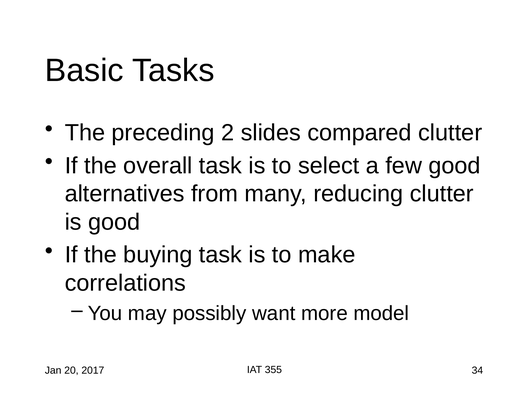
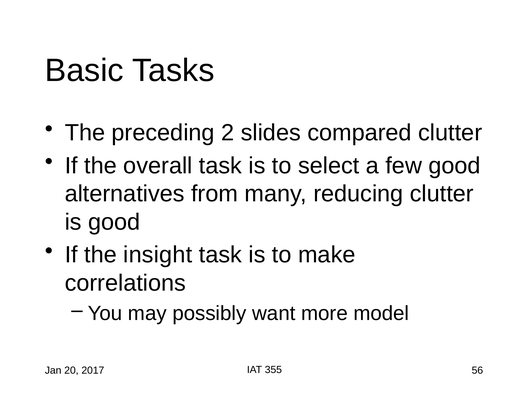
buying: buying -> insight (158, 255)
34: 34 -> 56 (477, 370)
